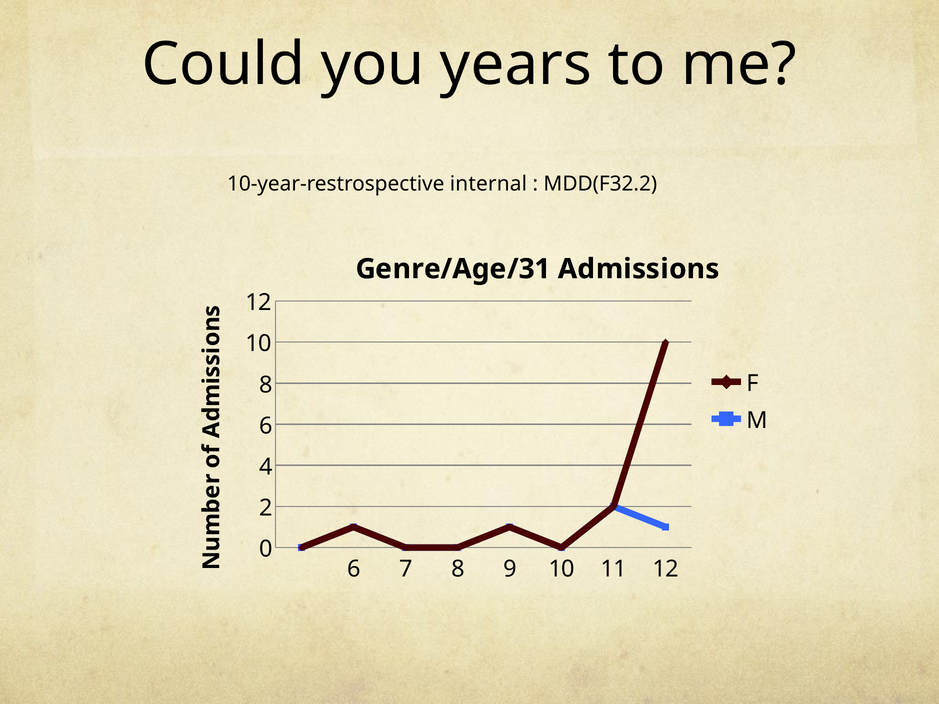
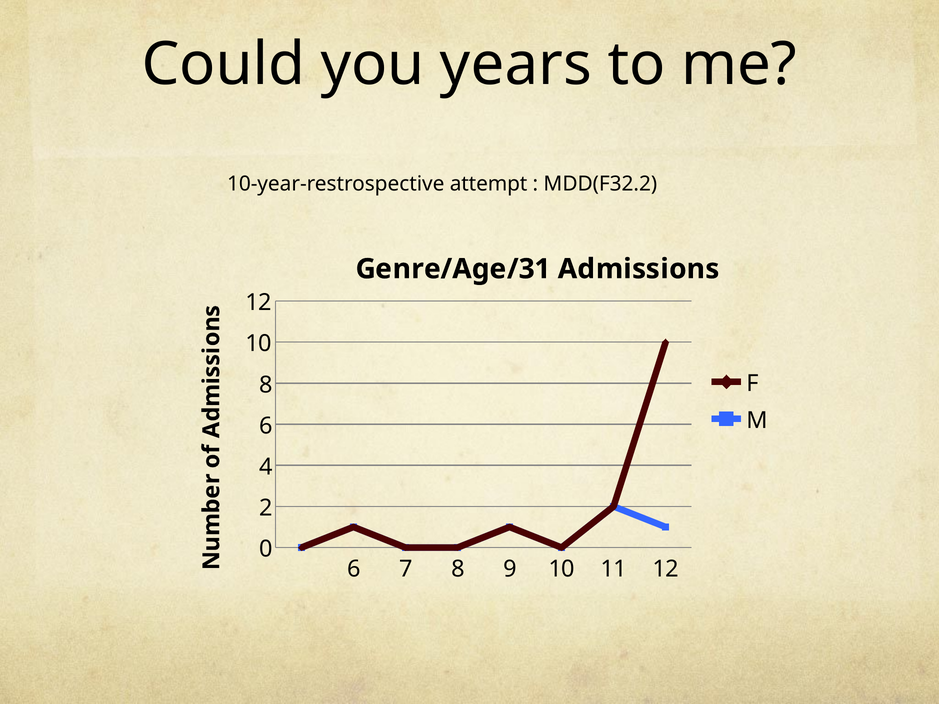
internal: internal -> attempt (489, 184)
